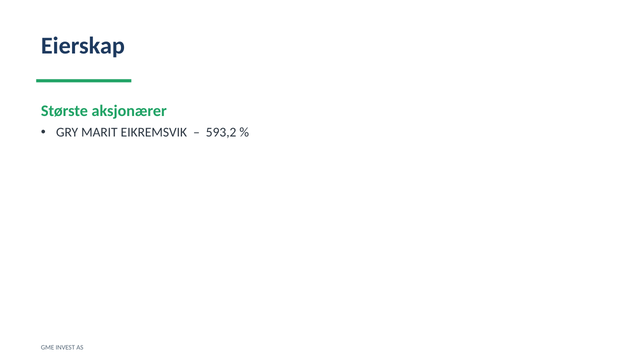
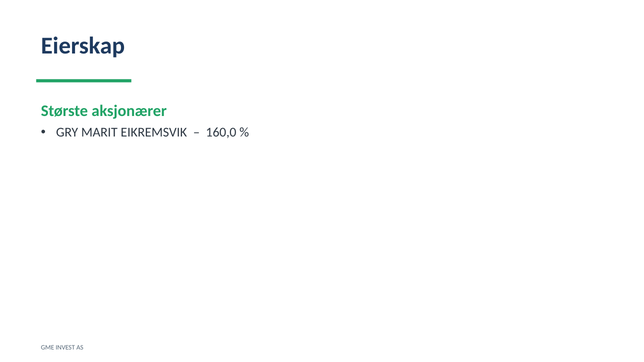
593,2: 593,2 -> 160,0 (221, 132)
